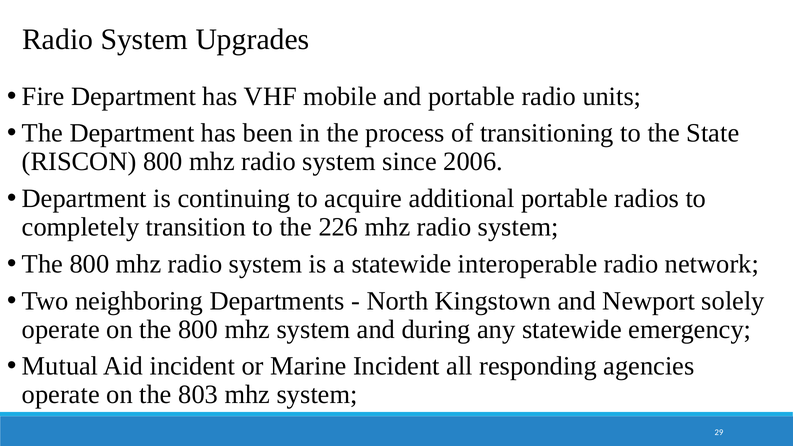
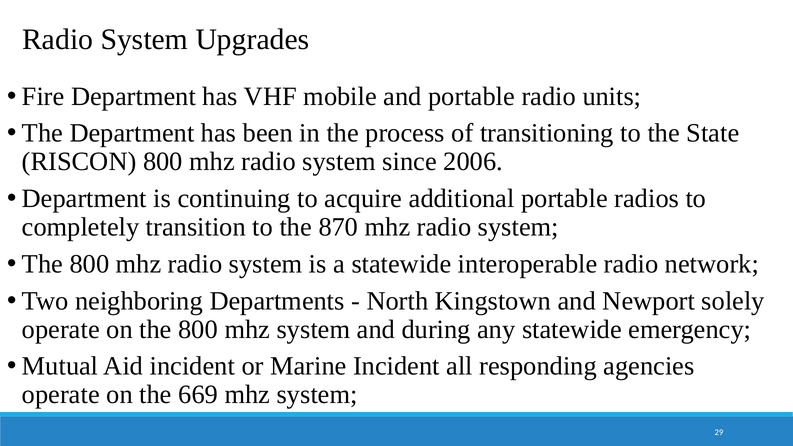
226: 226 -> 870 (338, 227)
803: 803 -> 669 (198, 395)
